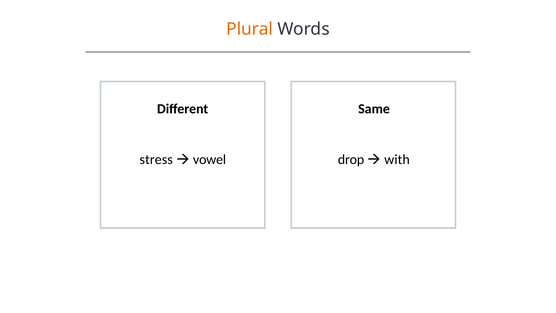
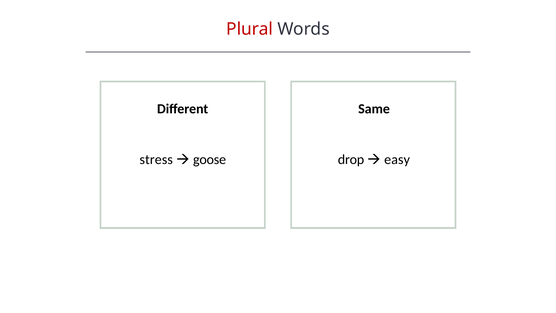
Plural colour: orange -> red (250, 29)
vowel: vowel -> goose (210, 159)
with: with -> easy (397, 159)
